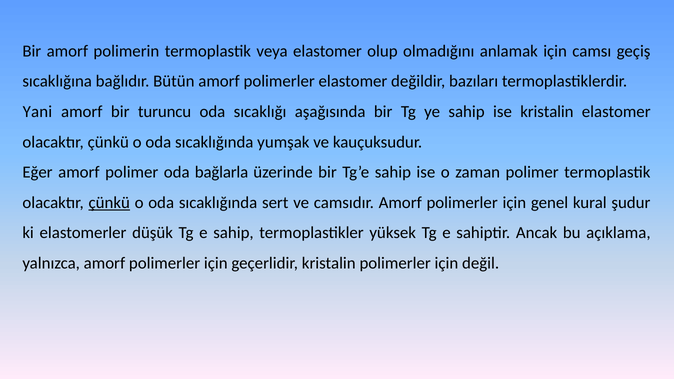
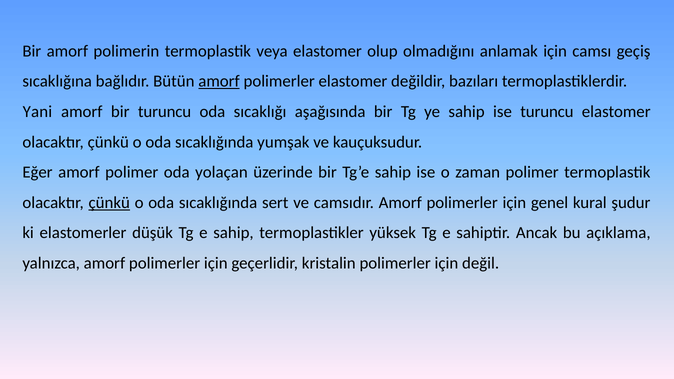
amorf underline: none -> present (219, 81)
ise kristalin: kristalin -> turuncu (547, 112)
bağlarla: bağlarla -> yolaçan (221, 172)
